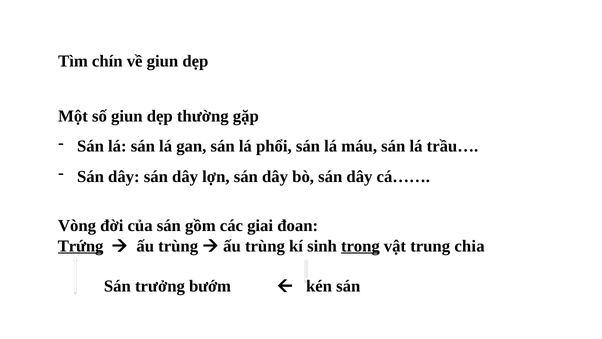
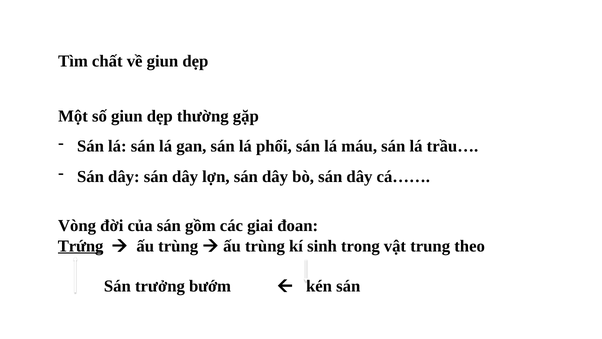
chín: chín -> chất (107, 61)
trong underline: present -> none (360, 246)
chia: chia -> theo (470, 246)
